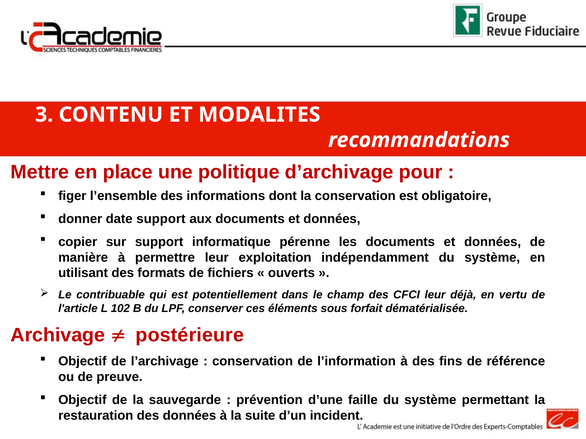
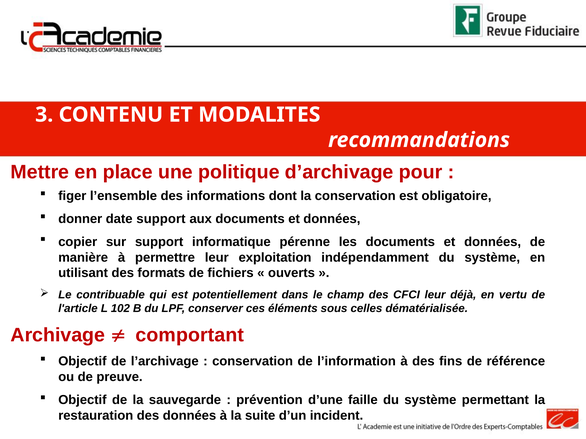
forfait: forfait -> celles (366, 309)
postérieure: postérieure -> comportant (190, 335)
